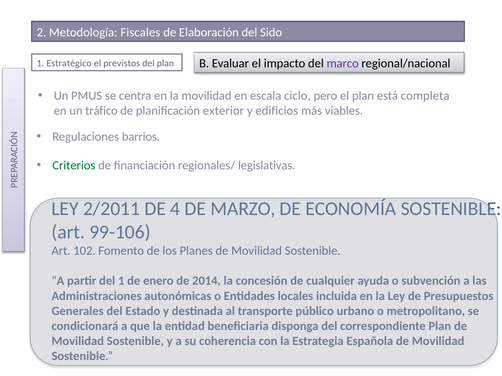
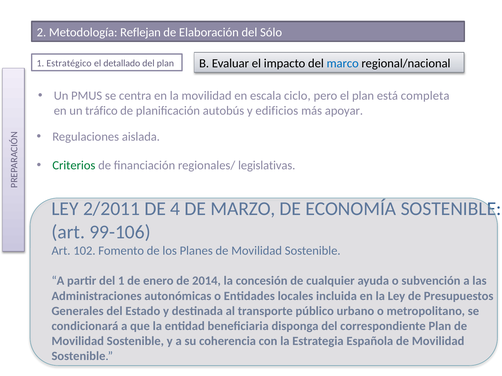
Fiscales: Fiscales -> Reflejan (140, 32)
Sido: Sido -> Sólo (271, 32)
marco colour: purple -> blue (343, 63)
previstos: previstos -> detallado (122, 63)
exterior: exterior -> autobús (224, 111)
viables: viables -> apoyar (344, 111)
barrios: barrios -> aislada (141, 137)
